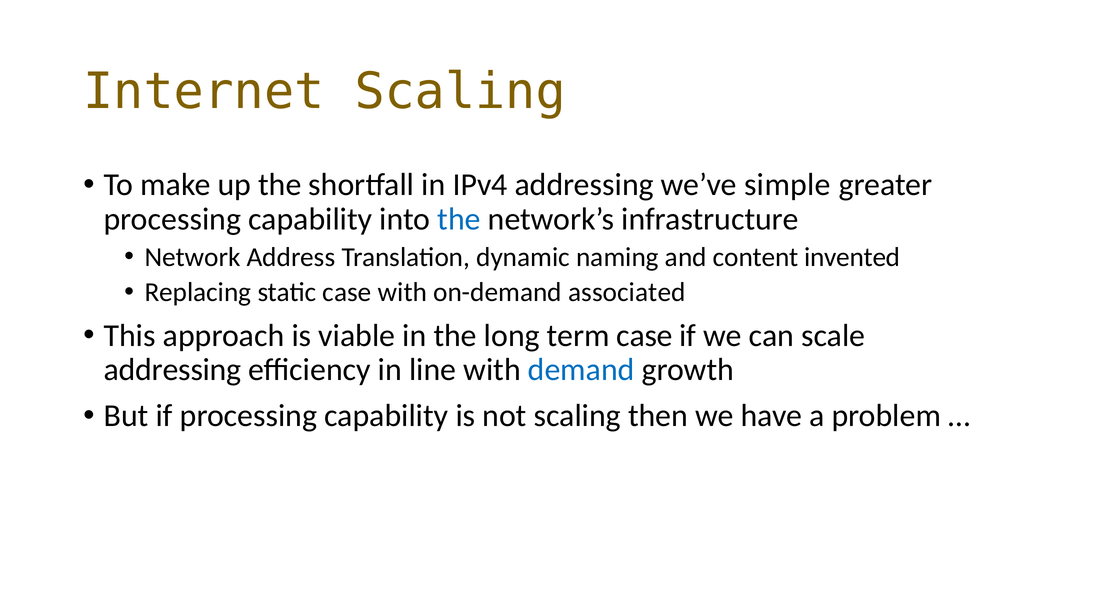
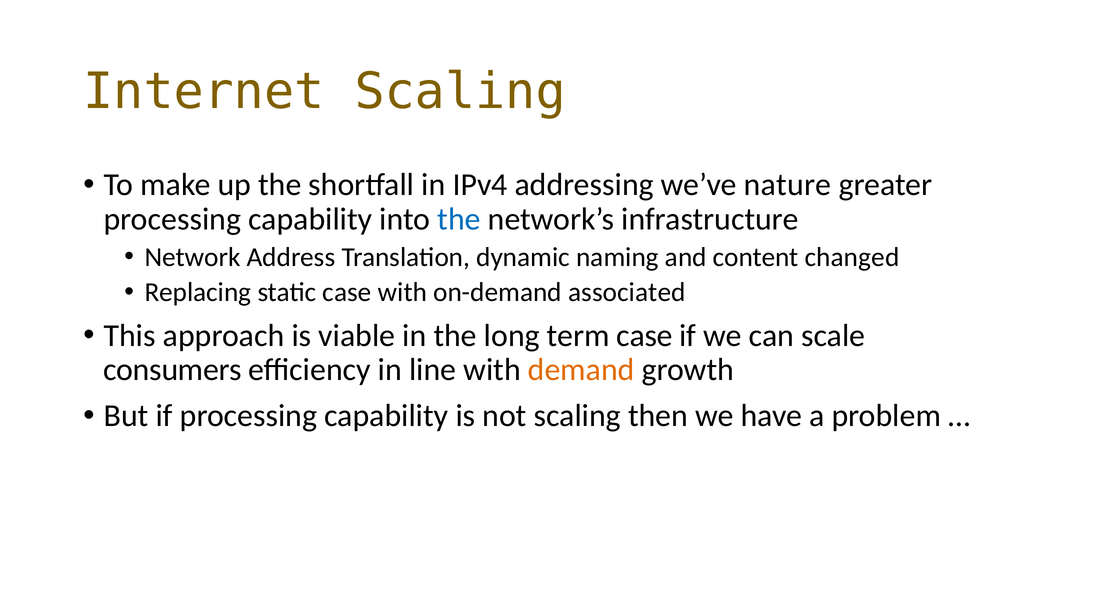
simple: simple -> nature (788, 185)
invented: invented -> changed (852, 257)
addressing: addressing -> consumers (173, 370)
demand colour: blue -> orange (581, 370)
